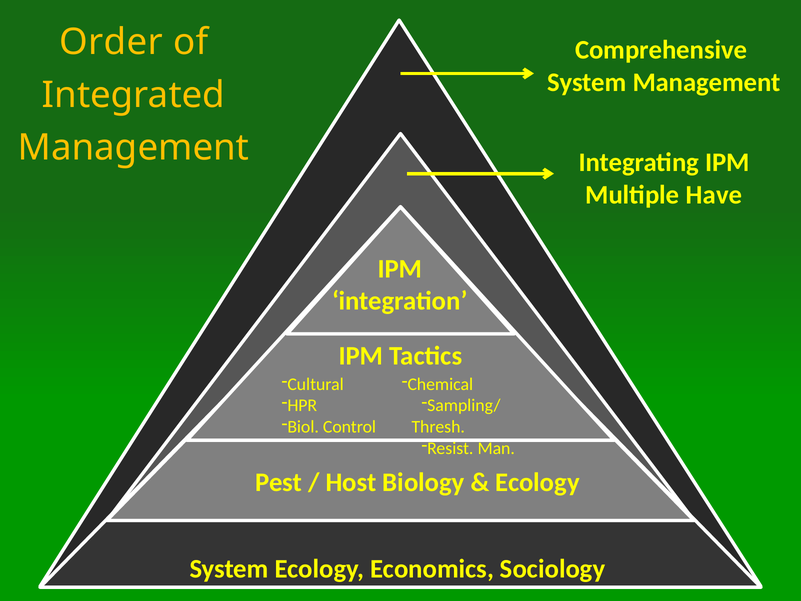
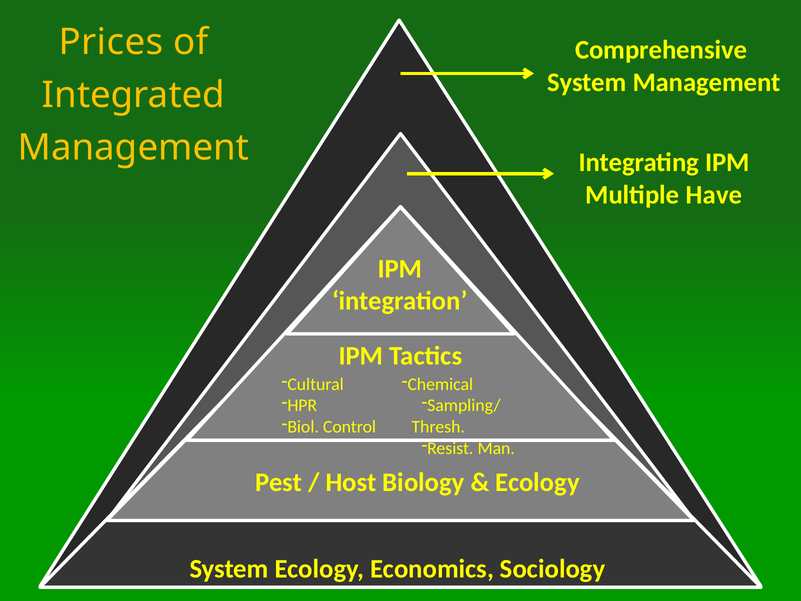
Order: Order -> Prices (111, 42)
